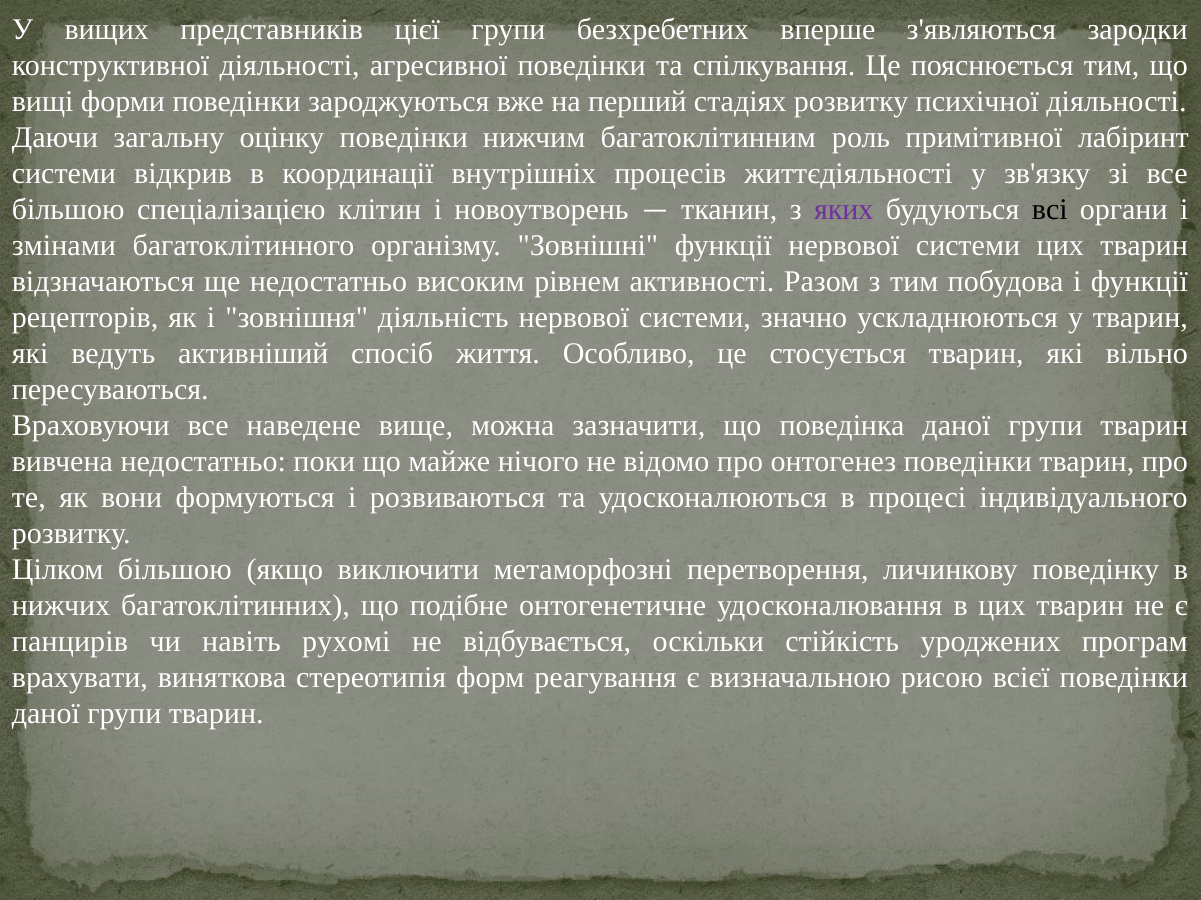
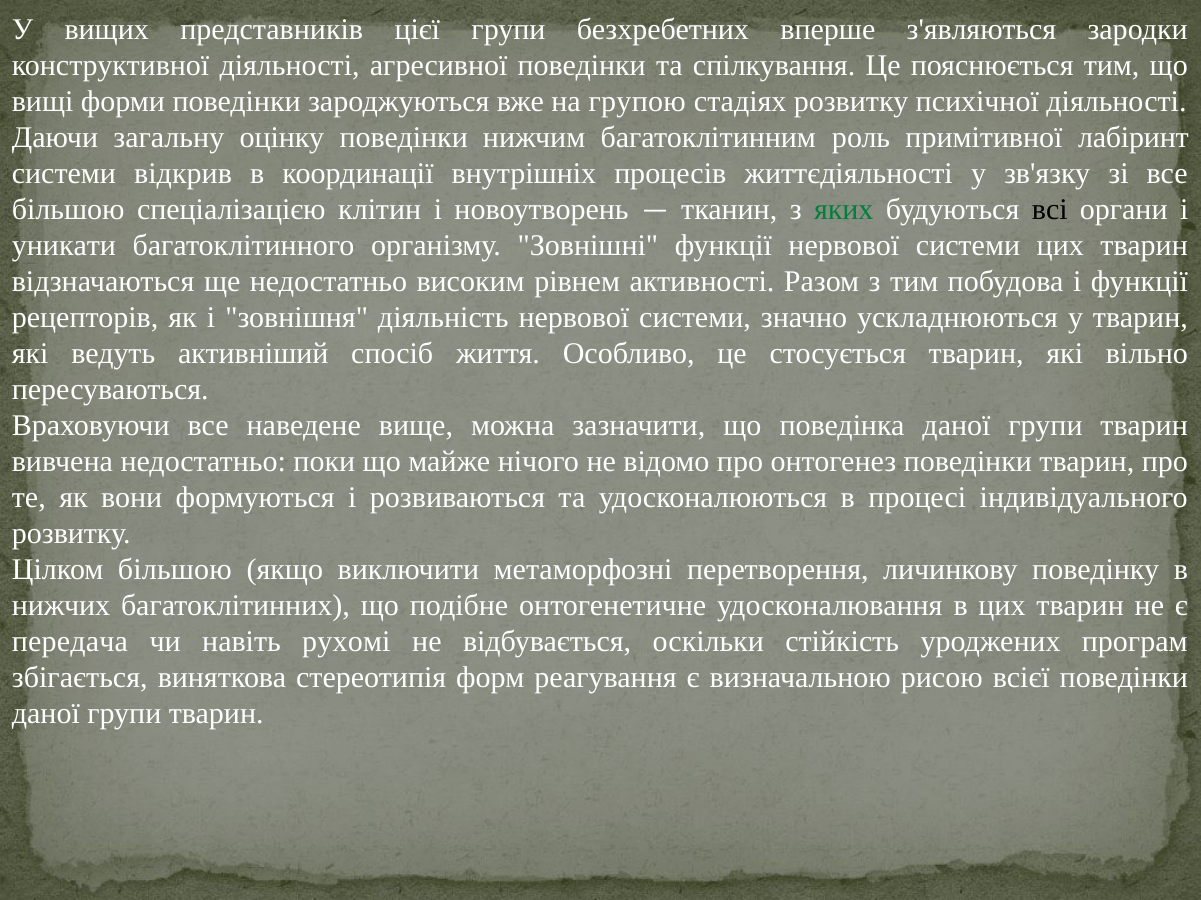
перший: перший -> групою (637, 102)
яких colour: purple -> green (844, 210)
змінами: змінами -> уникати (64, 246)
панцирів: панцирів -> передача (70, 642)
врахувати: врахувати -> збігається (80, 678)
